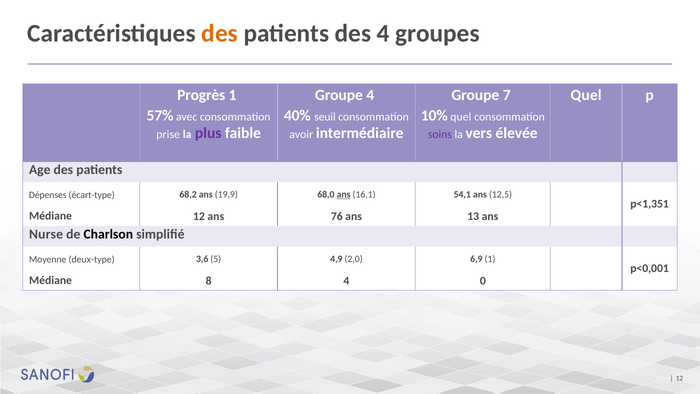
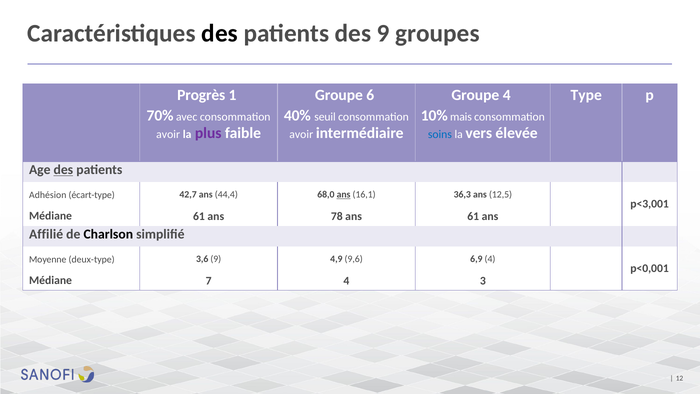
des colour: orange -> black (220, 33)
des 4: 4 -> 9 (383, 33)
Groupe 4: 4 -> 6 (370, 95)
Groupe 7: 7 -> 4 (507, 95)
Quel: Quel -> Type (586, 95)
57%: 57% -> 70% (160, 115)
10% quel: quel -> mais (461, 117)
prise: prise -> avoir (168, 134)
soins colour: purple -> blue (440, 134)
des underline: none -> present (63, 170)
Dépenses: Dépenses -> Adhésion (48, 195)
68,2: 68,2 -> 42,7 (188, 194)
19,9: 19,9 -> 44,4 (226, 194)
54,1: 54,1 -> 36,3 (462, 194)
p<1,351: p<1,351 -> p<3,001 (650, 204)
Médiane 12: 12 -> 61 (199, 216)
76: 76 -> 78 (337, 216)
ans 13: 13 -> 61 (473, 216)
Nurse: Nurse -> Affilié (46, 234)
3,6 5: 5 -> 9 (216, 259)
2,0: 2,0 -> 9,6 (354, 259)
6,9 1: 1 -> 4 (490, 259)
8: 8 -> 7 (209, 281)
0: 0 -> 3 (483, 281)
